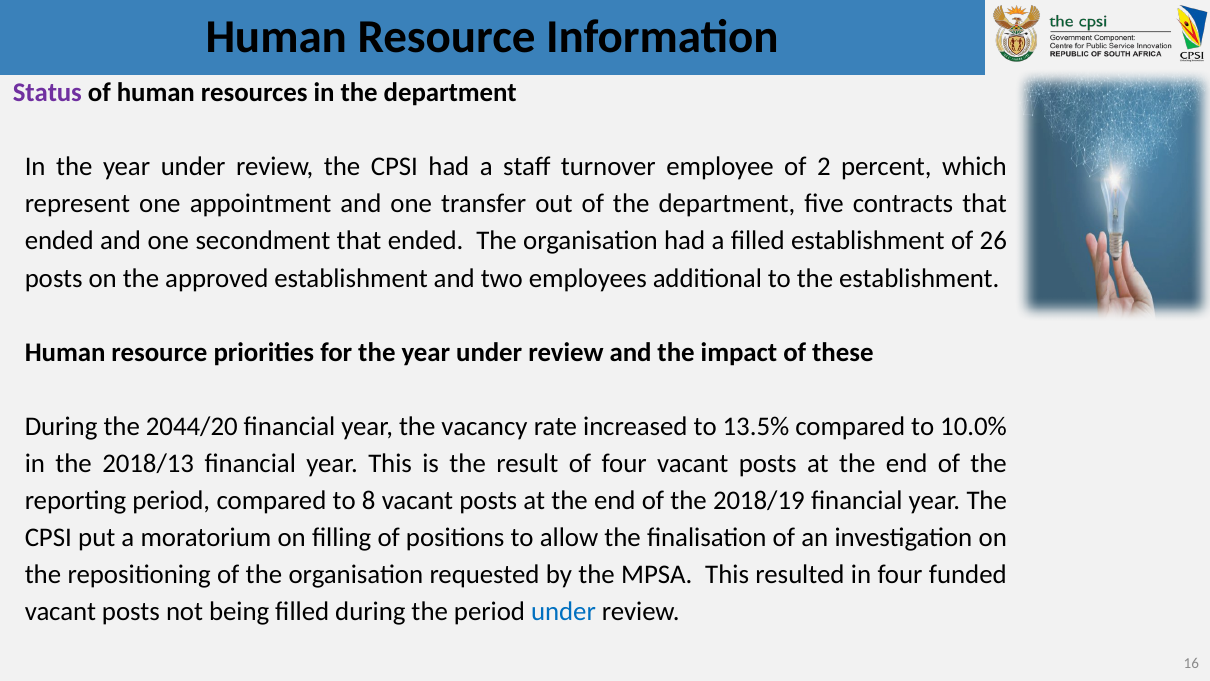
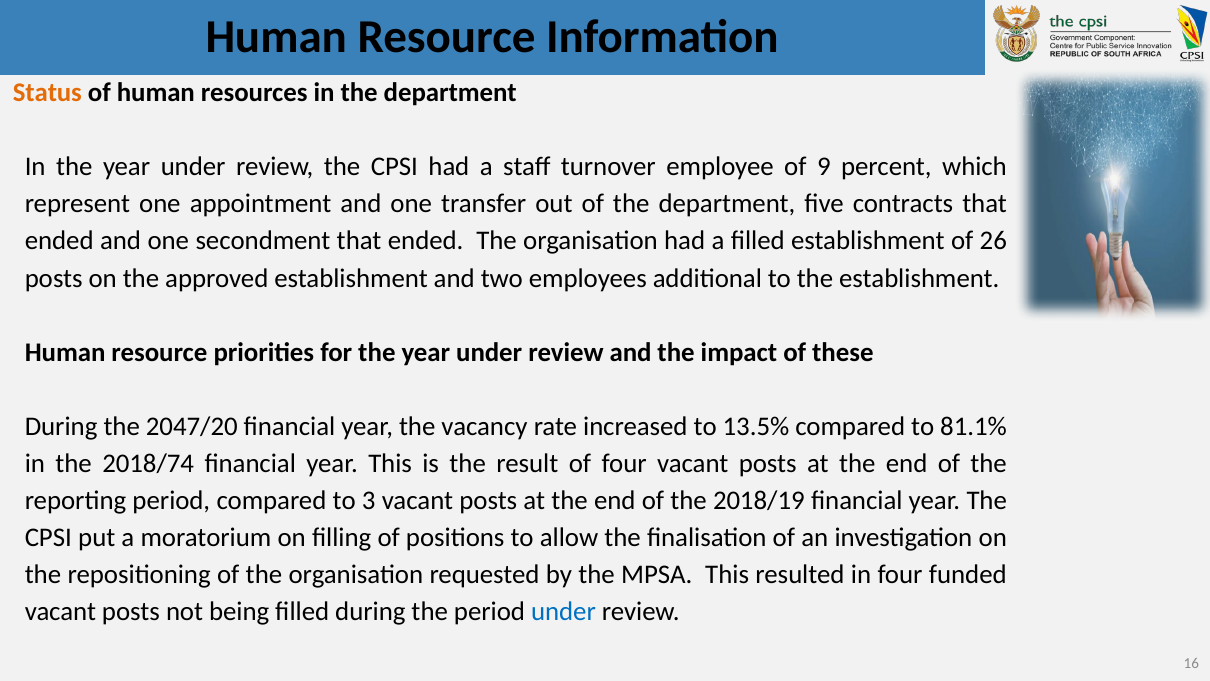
Status colour: purple -> orange (47, 93)
2: 2 -> 9 (824, 167)
2044/20: 2044/20 -> 2047/20 (192, 426)
10.0%: 10.0% -> 81.1% (974, 426)
2018/13: 2018/13 -> 2018/74 (148, 463)
8: 8 -> 3 (369, 500)
